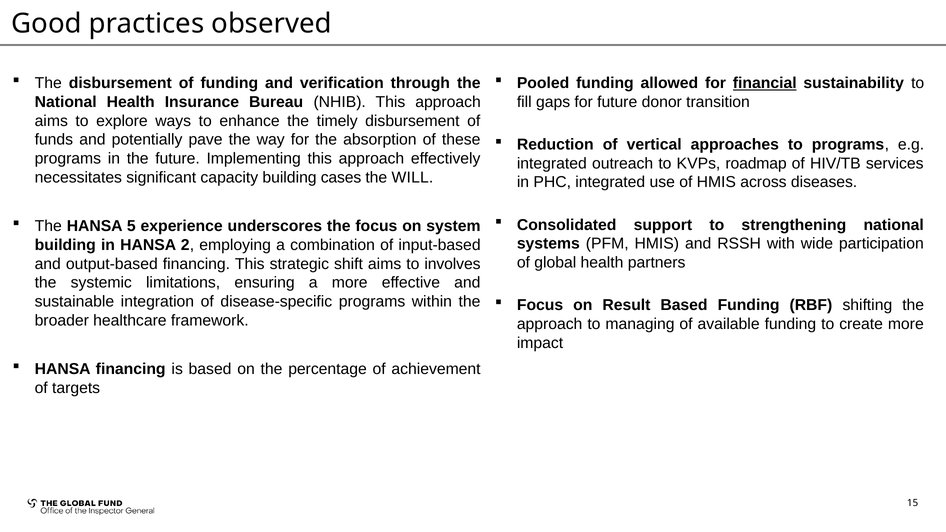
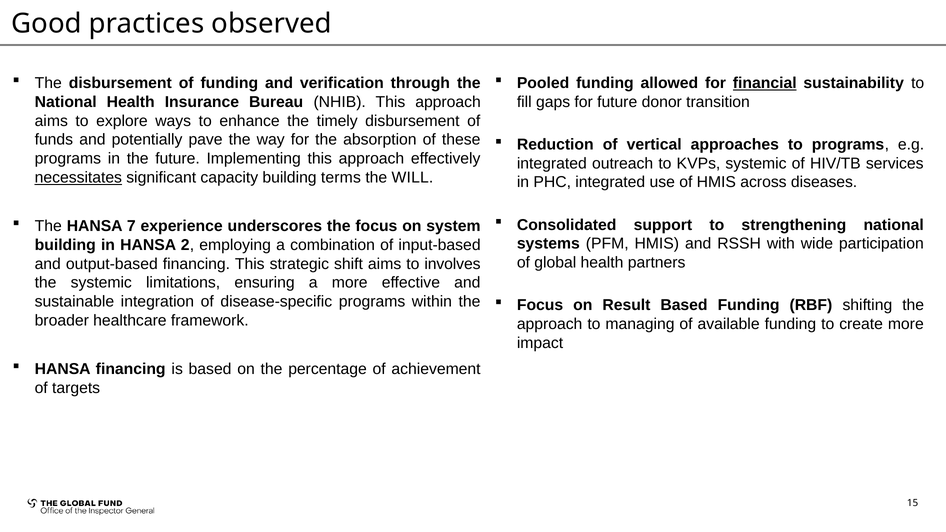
KVPs roadmap: roadmap -> systemic (756, 163)
necessitates underline: none -> present (78, 178)
cases: cases -> terms (341, 178)
5: 5 -> 7 (131, 226)
